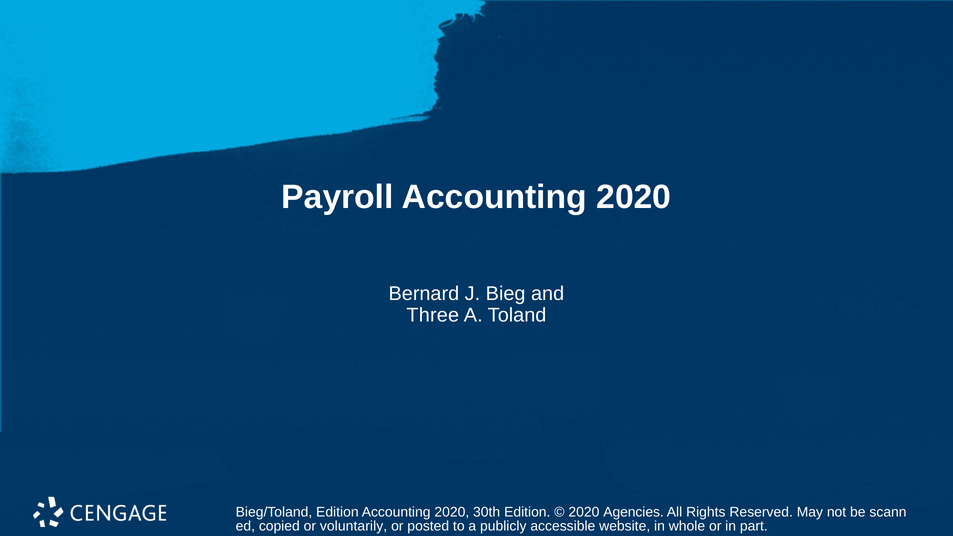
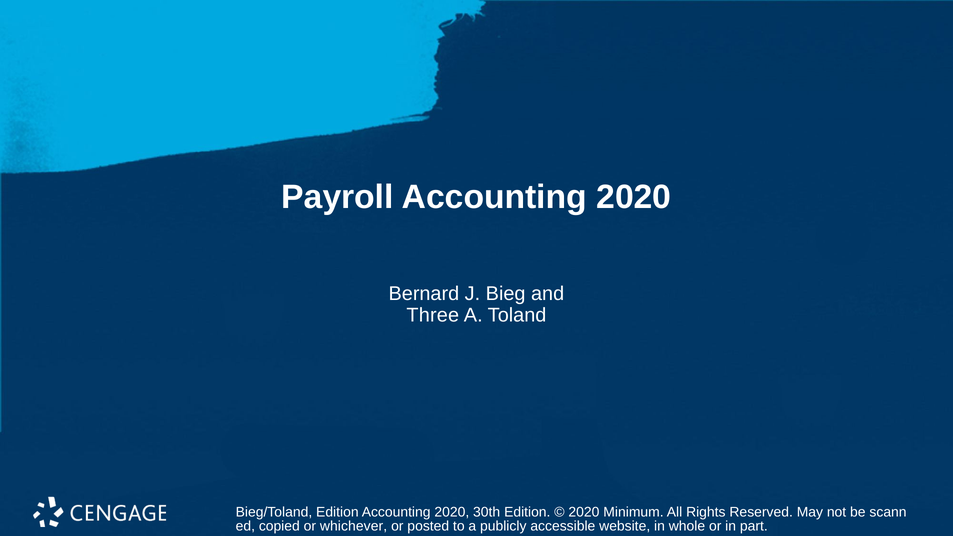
Agencies: Agencies -> Minimum (633, 512)
voluntarily: voluntarily -> whichever (354, 526)
